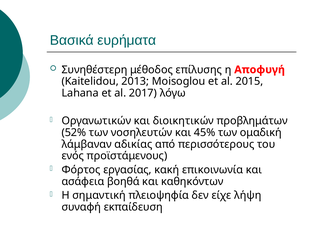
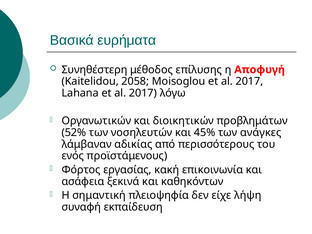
2013: 2013 -> 2058 (135, 81)
Moisoglou et al 2015: 2015 -> 2017 (249, 81)
ομαδική: ομαδική -> ανάγκες (261, 132)
βοηθά: βοηθά -> ξεκινά (123, 181)
